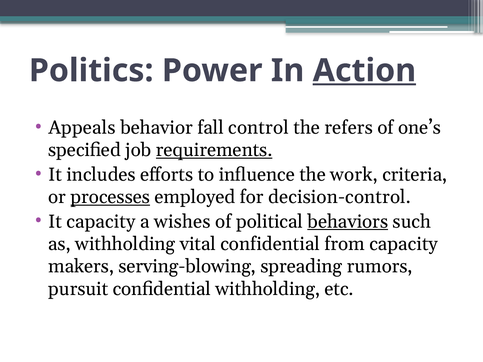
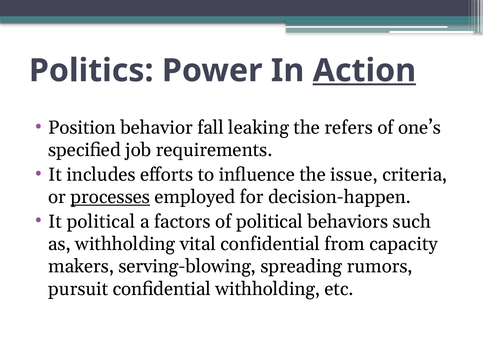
Appeals: Appeals -> Position (82, 128)
control: control -> leaking (259, 128)
requirements underline: present -> none (214, 150)
work: work -> issue (354, 175)
decision-control: decision-control -> decision-happen (340, 197)
It capacity: capacity -> political (101, 222)
wishes: wishes -> factors (182, 222)
behaviors underline: present -> none (348, 222)
